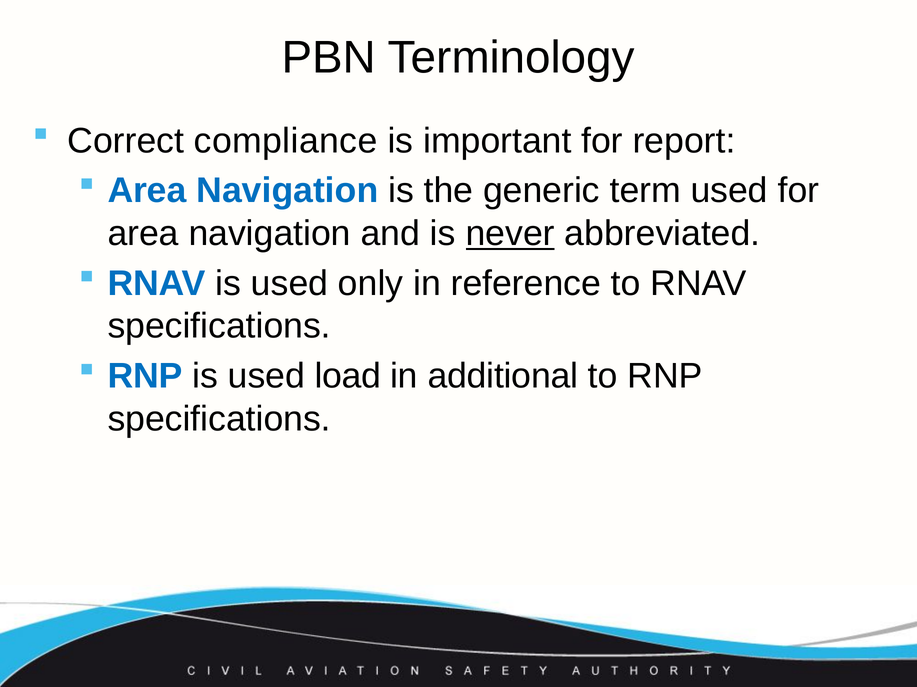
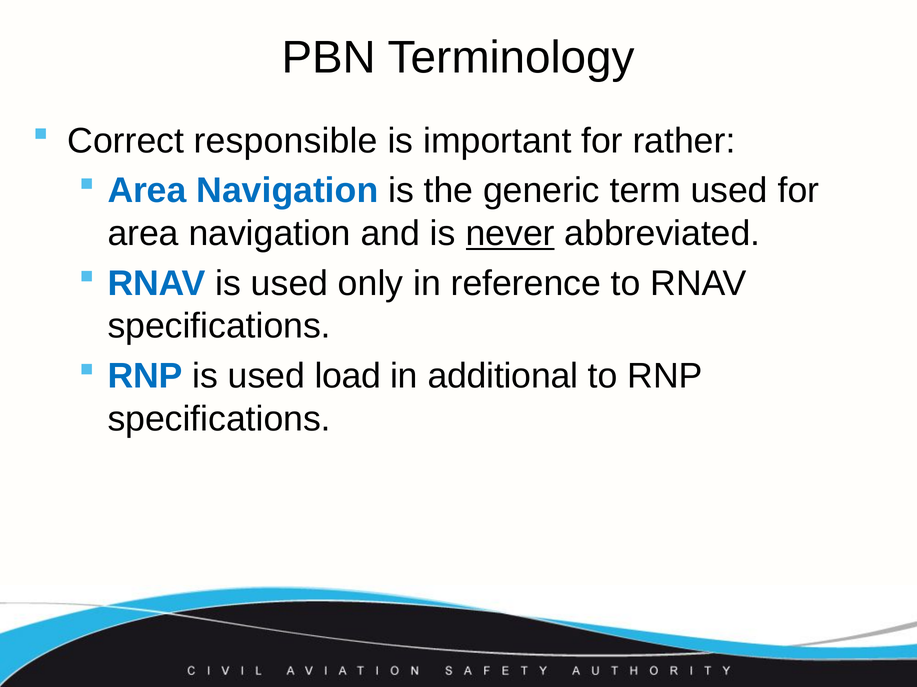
compliance: compliance -> responsible (286, 141)
report: report -> rather (684, 141)
